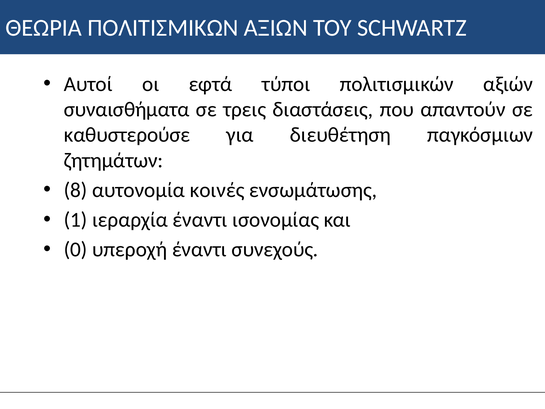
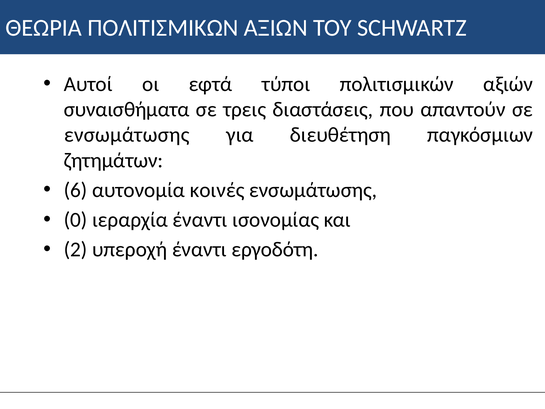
καθυστερούσε: καθυστερούσε -> ενσωμάτωσης (127, 135)
8: 8 -> 6 (76, 190)
1: 1 -> 0 (76, 220)
0: 0 -> 2 (76, 249)
συνεχούς: συνεχούς -> εργοδότη (275, 249)
